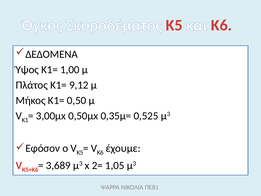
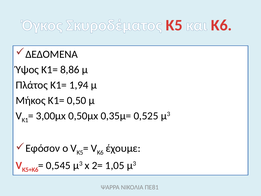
1,00: 1,00 -> 8,86 (70, 70)
9,12: 9,12 -> 1,94 (79, 85)
3,689: 3,689 -> 0,545 (58, 165)
